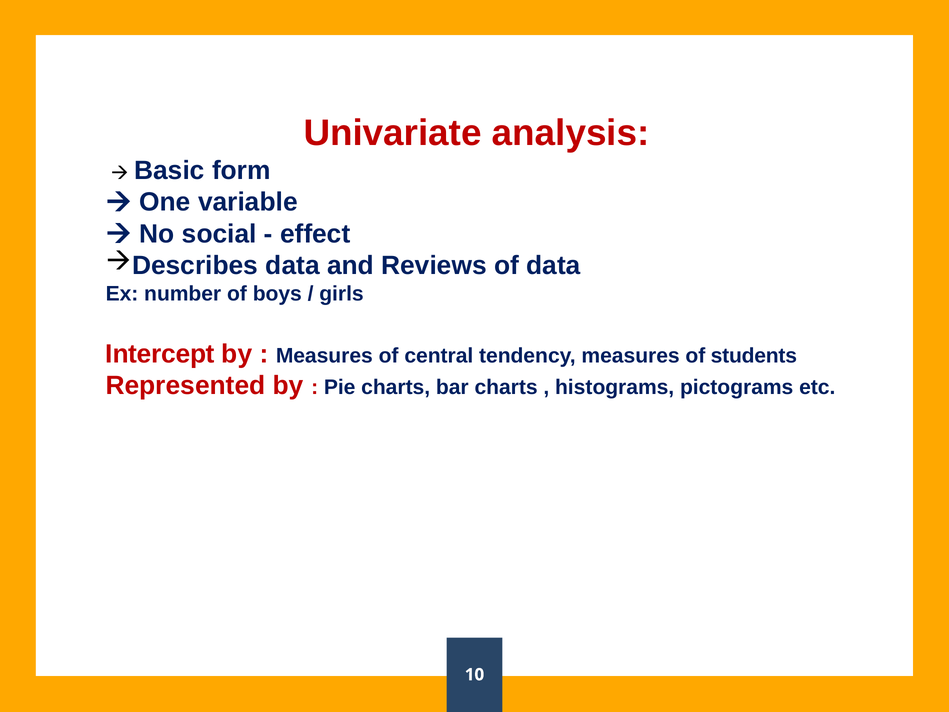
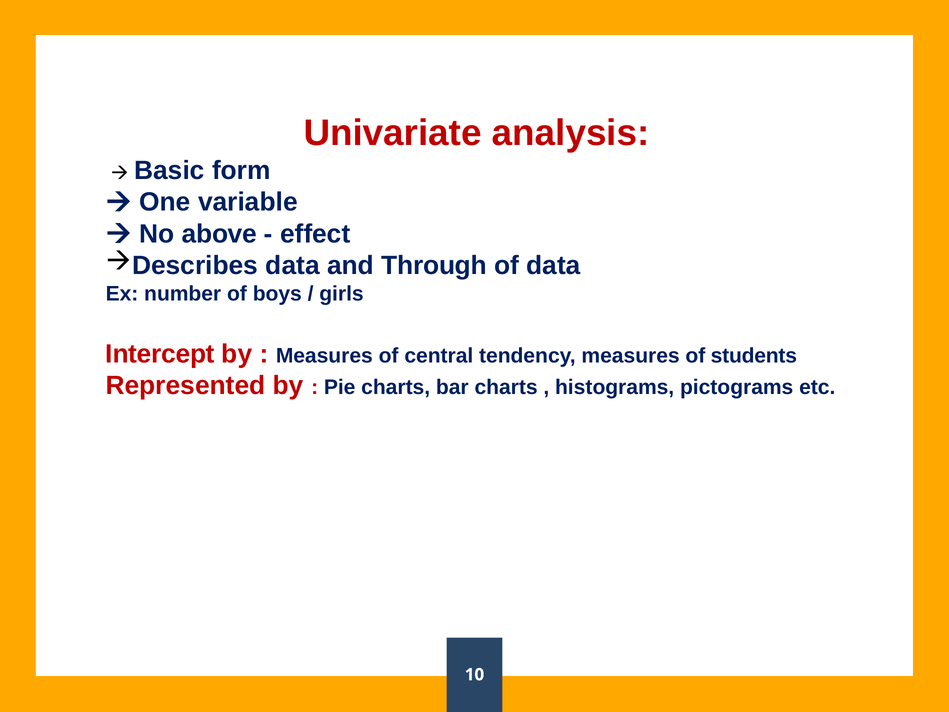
social: social -> above (219, 234)
Reviews: Reviews -> Through (434, 265)
